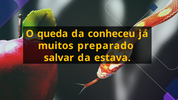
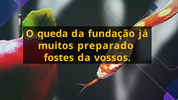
conheceu: conheceu -> fundação (111, 34)
salvar: salvar -> fostes (59, 58)
estava: estava -> vossos (112, 58)
